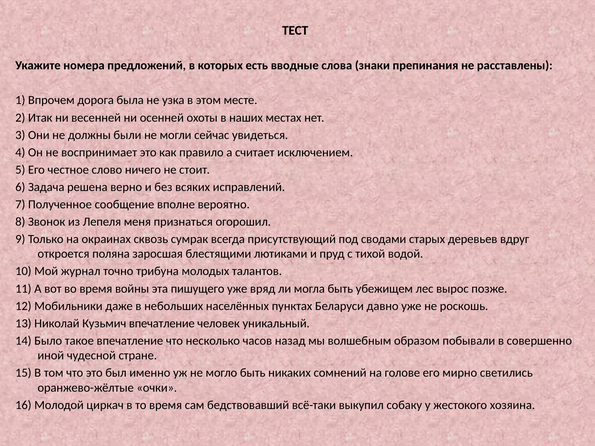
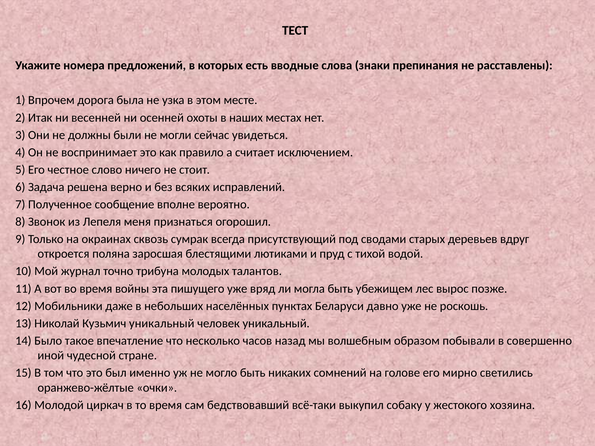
Кузьмич впечатление: впечатление -> уникальный (162, 323)
